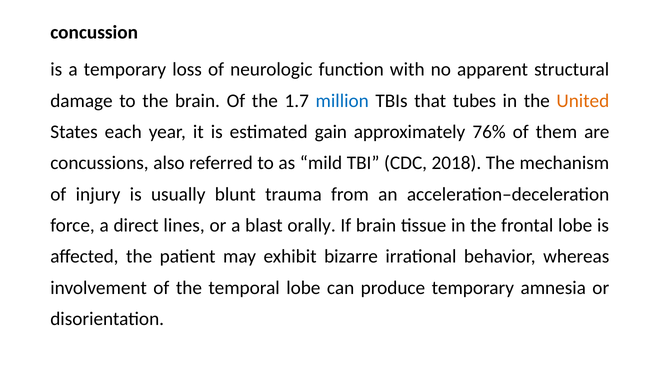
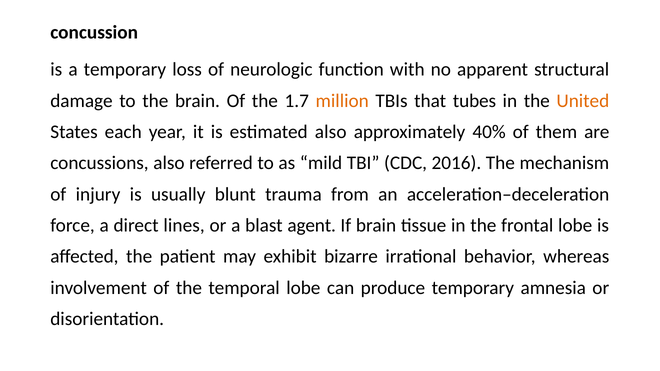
million colour: blue -> orange (342, 101)
estimated gain: gain -> also (331, 132)
76%: 76% -> 40% (489, 132)
2018: 2018 -> 2016 (456, 163)
orally: orally -> agent (312, 226)
